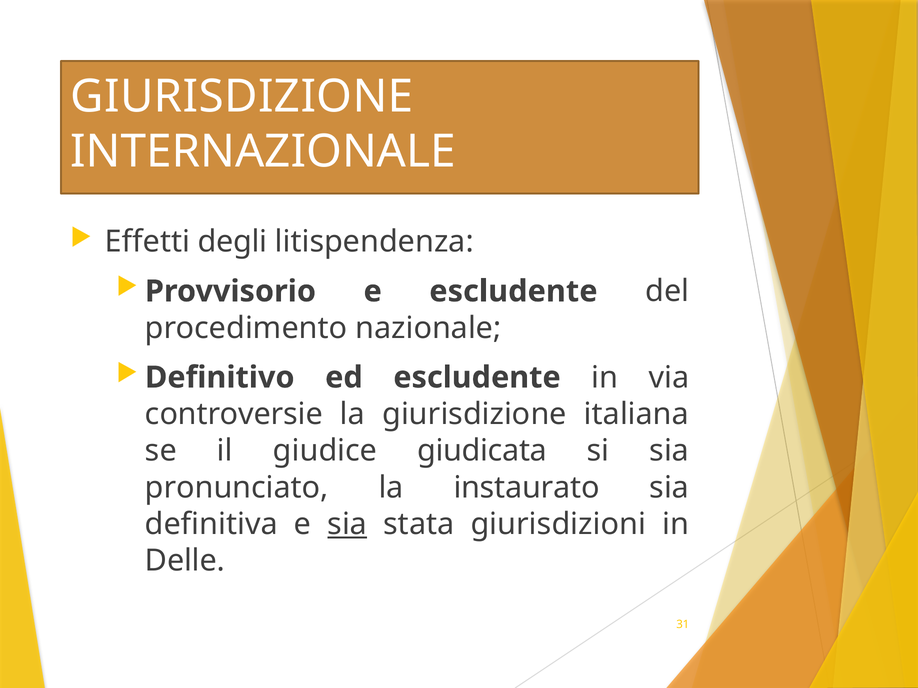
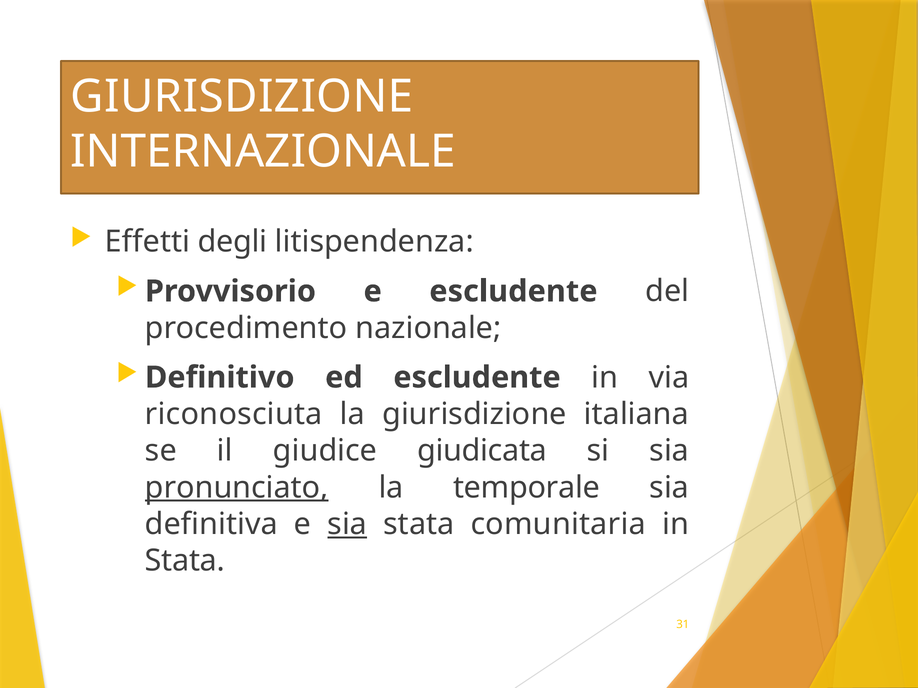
controversie: controversie -> riconosciuta (234, 414)
pronunciato underline: none -> present (237, 488)
instaurato: instaurato -> temporale (527, 488)
giurisdizioni: giurisdizioni -> comunitaria (558, 525)
Delle: Delle -> Stata (185, 561)
